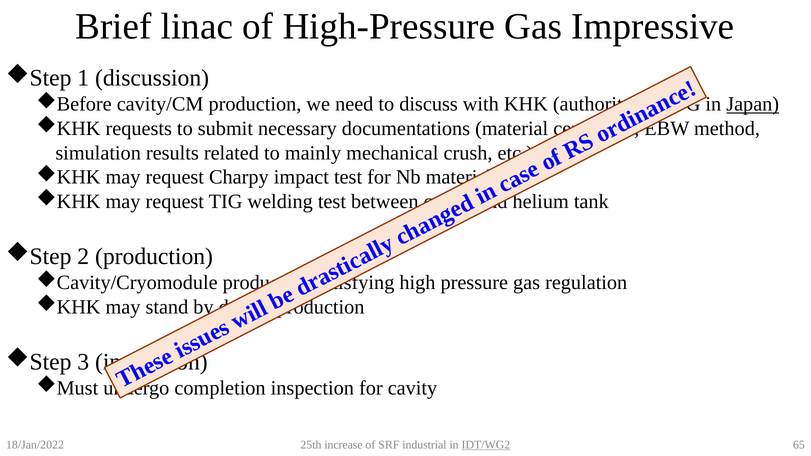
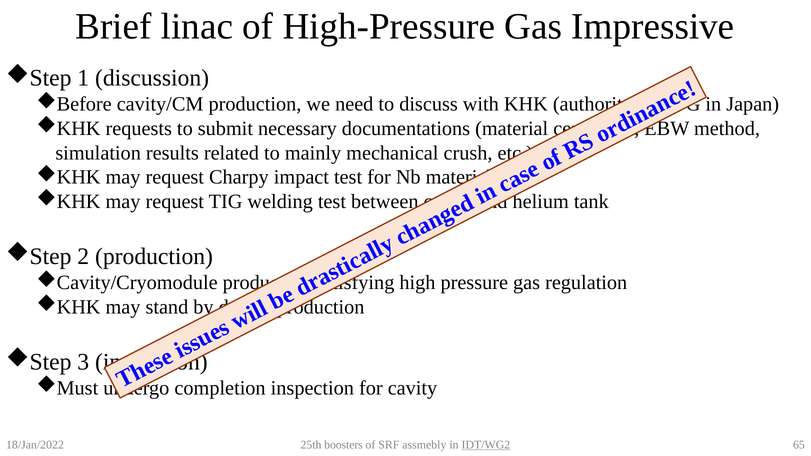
Japan underline: present -> none (753, 104)
increase: increase -> boosters (344, 445)
industrial: industrial -> assmebly (424, 445)
